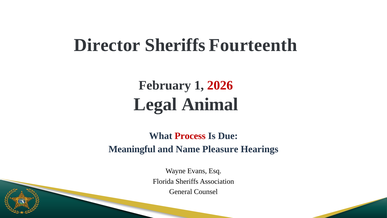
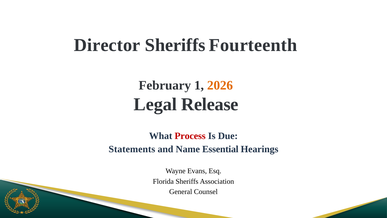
2026 colour: red -> orange (220, 85)
Animal: Animal -> Release (210, 104)
Meaningful: Meaningful -> Statements (132, 149)
Pleasure: Pleasure -> Essential (220, 149)
